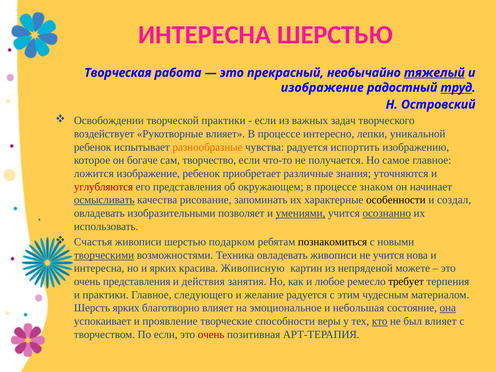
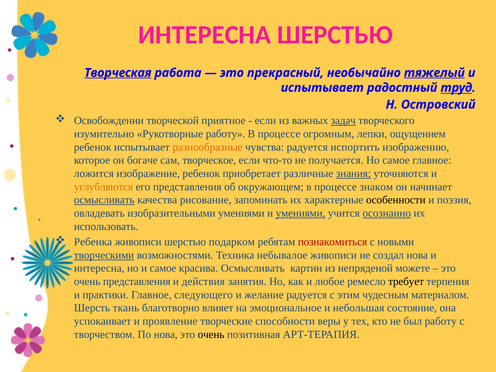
Творческая underline: none -> present (118, 73)
изображение: изображение -> испытывает (322, 88)
творческой практики: практики -> приятное (223, 121)
задач underline: none -> present (343, 121)
воздействует: воздействует -> изумительно (104, 134)
Рукотворные влияет: влияет -> работу (225, 134)
интересно: интересно -> огромным (329, 134)
уникальной: уникальной -> ощущением (418, 134)
творчество: творчество -> творческое (209, 160)
знания underline: none -> present (353, 174)
углубляются colour: red -> orange (103, 187)
создал: создал -> поэзия (454, 200)
изобразительными позволяет: позволяет -> умениями (241, 213)
Счастья: Счастья -> Ребенка (93, 242)
познакомиться colour: black -> red (333, 242)
Техника овладевать: овладевать -> небывалое (282, 255)
не учится: учится -> создал (388, 255)
и ярких: ярких -> самое (163, 268)
красива Живописную: Живописную -> Осмысливать (253, 268)
Шерсть ярких: ярких -> ткань (126, 308)
она underline: present -> none (448, 308)
кто underline: present -> none (380, 321)
был влияет: влияет -> работу (441, 321)
По если: если -> нова (166, 334)
очень colour: red -> black (211, 334)
